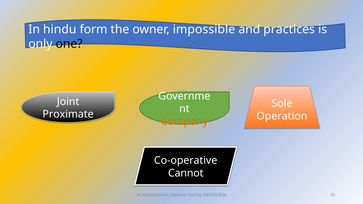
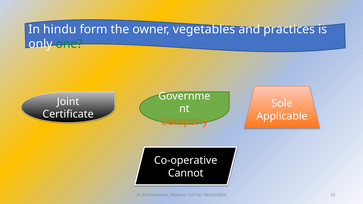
impossible: impossible -> vegetables (204, 29)
one colour: black -> green (69, 44)
Proximate: Proximate -> Certificate (68, 114)
Operation: Operation -> Applicable (282, 116)
